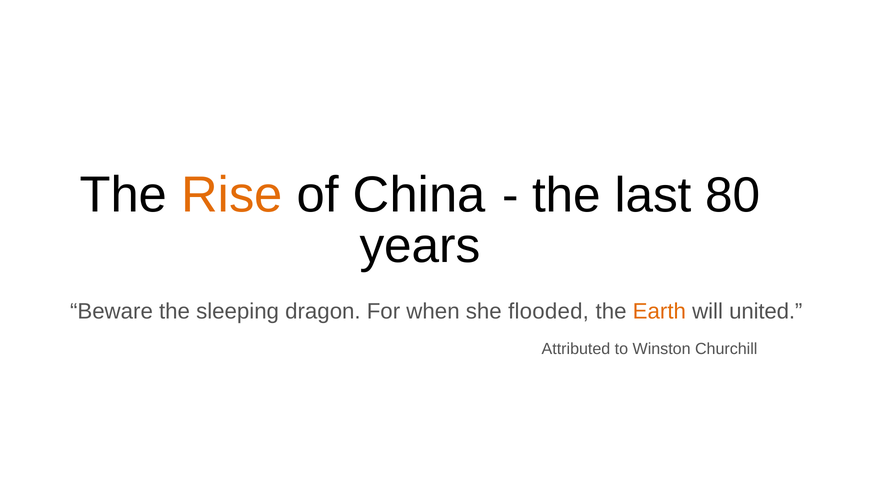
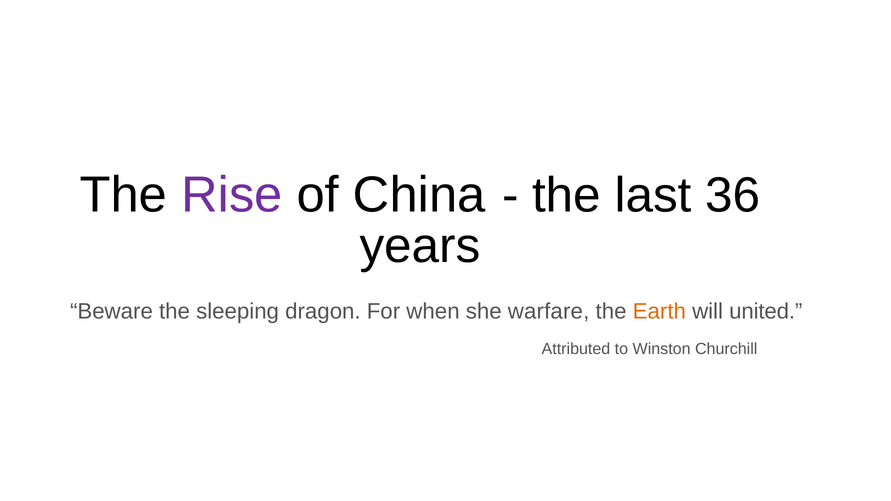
Rise colour: orange -> purple (232, 195)
80: 80 -> 36 (733, 195)
flooded: flooded -> warfare (549, 311)
